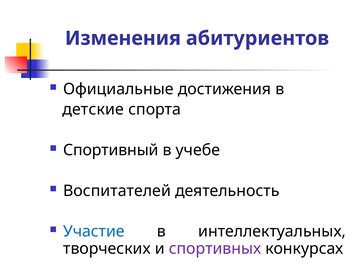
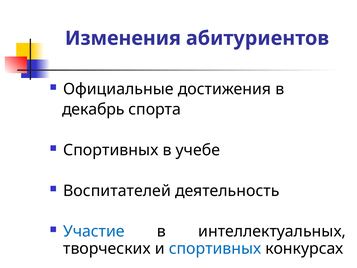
детские: детские -> декабрь (93, 109)
Спортивный: Спортивный -> Спортивных (111, 150)
спортивных colour: purple -> blue (215, 248)
